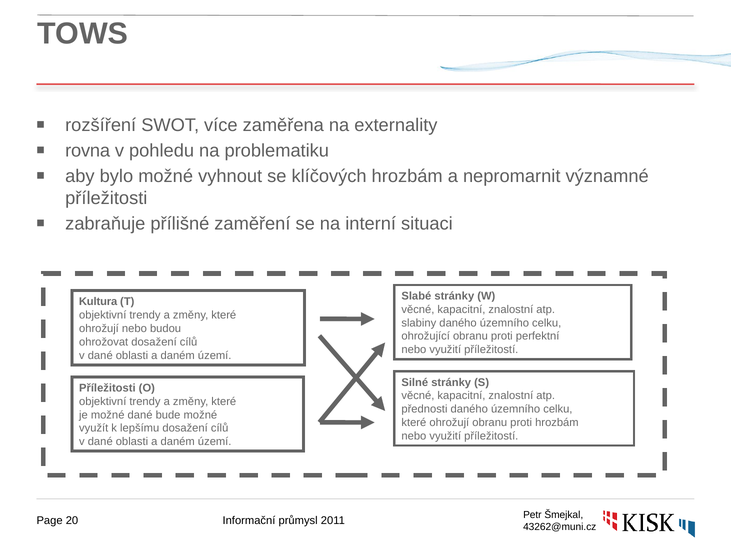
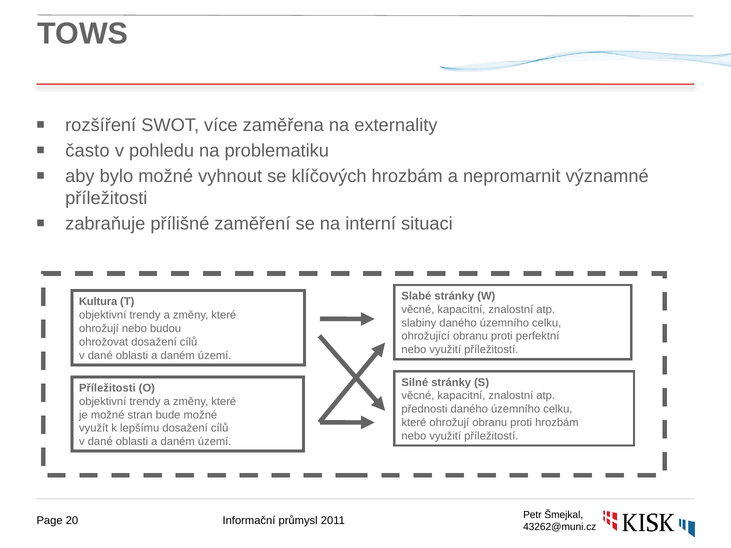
rovna: rovna -> často (87, 151)
možné dané: dané -> stran (140, 415)
